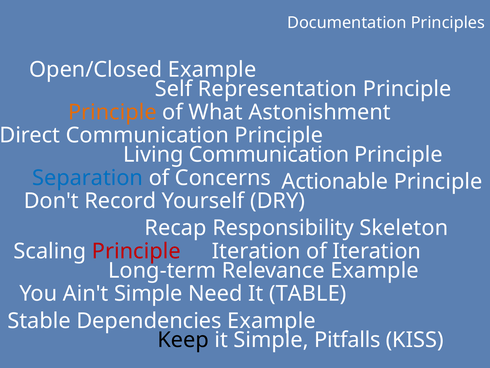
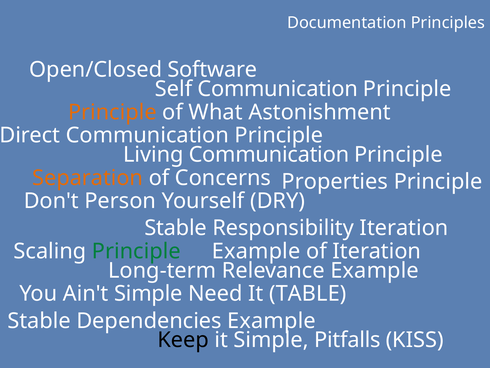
Open/Closed Example: Example -> Software (212, 70)
Self Representation: Representation -> Communication (278, 89)
Separation colour: blue -> orange (88, 178)
Actionable: Actionable -> Properties (335, 181)
Record: Record -> Person (120, 201)
Recap: Recap -> Stable (176, 228)
Responsibility Skeleton: Skeleton -> Iteration (404, 228)
Principle colour: red -> green (136, 251)
Iteration: Iteration -> Example (256, 251)
